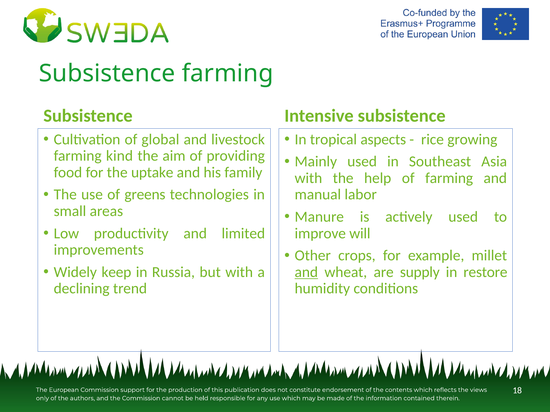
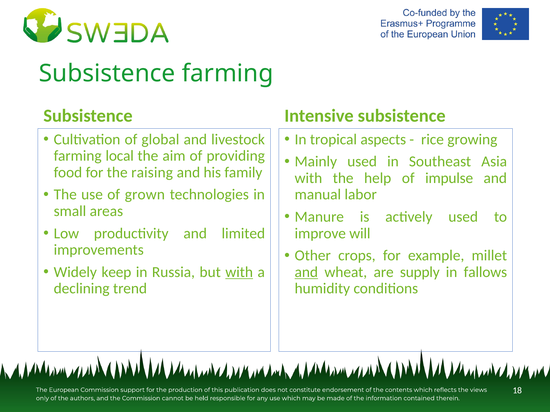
kind: kind -> local (120, 156)
uptake: uptake -> raising (152, 173)
of farming: farming -> impulse (449, 178)
greens: greens -> grown (145, 195)
with underline: none -> present (239, 272)
restore: restore -> fallows (485, 272)
